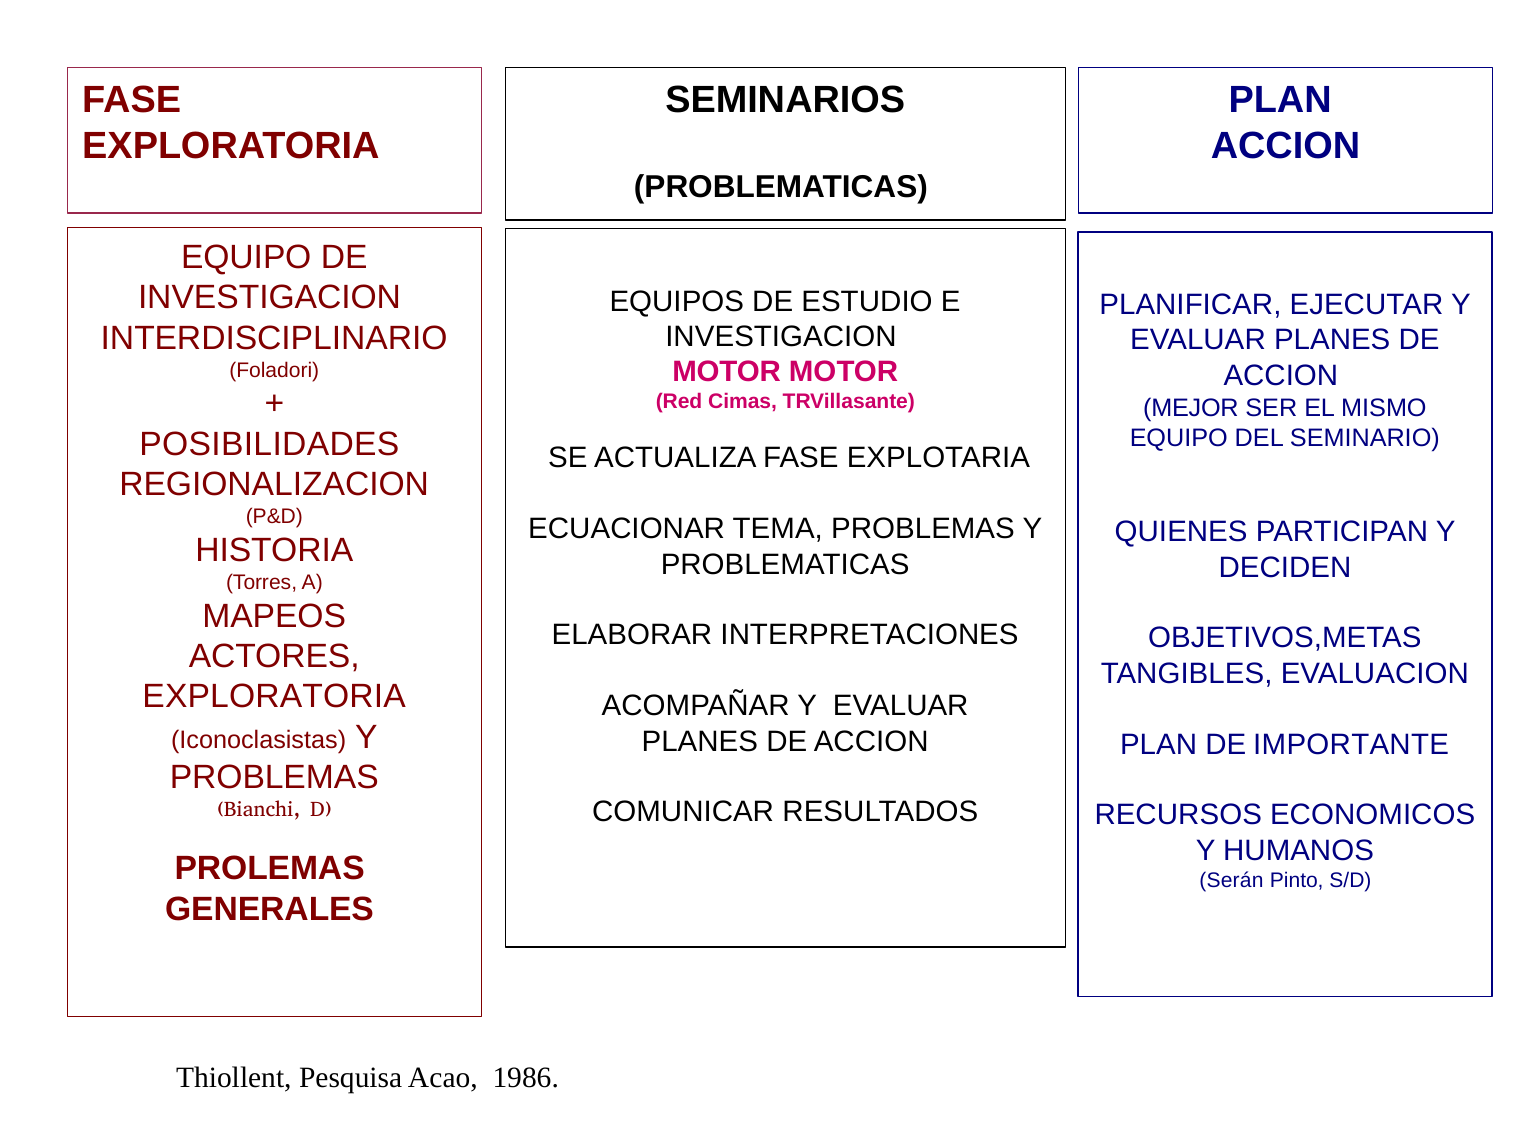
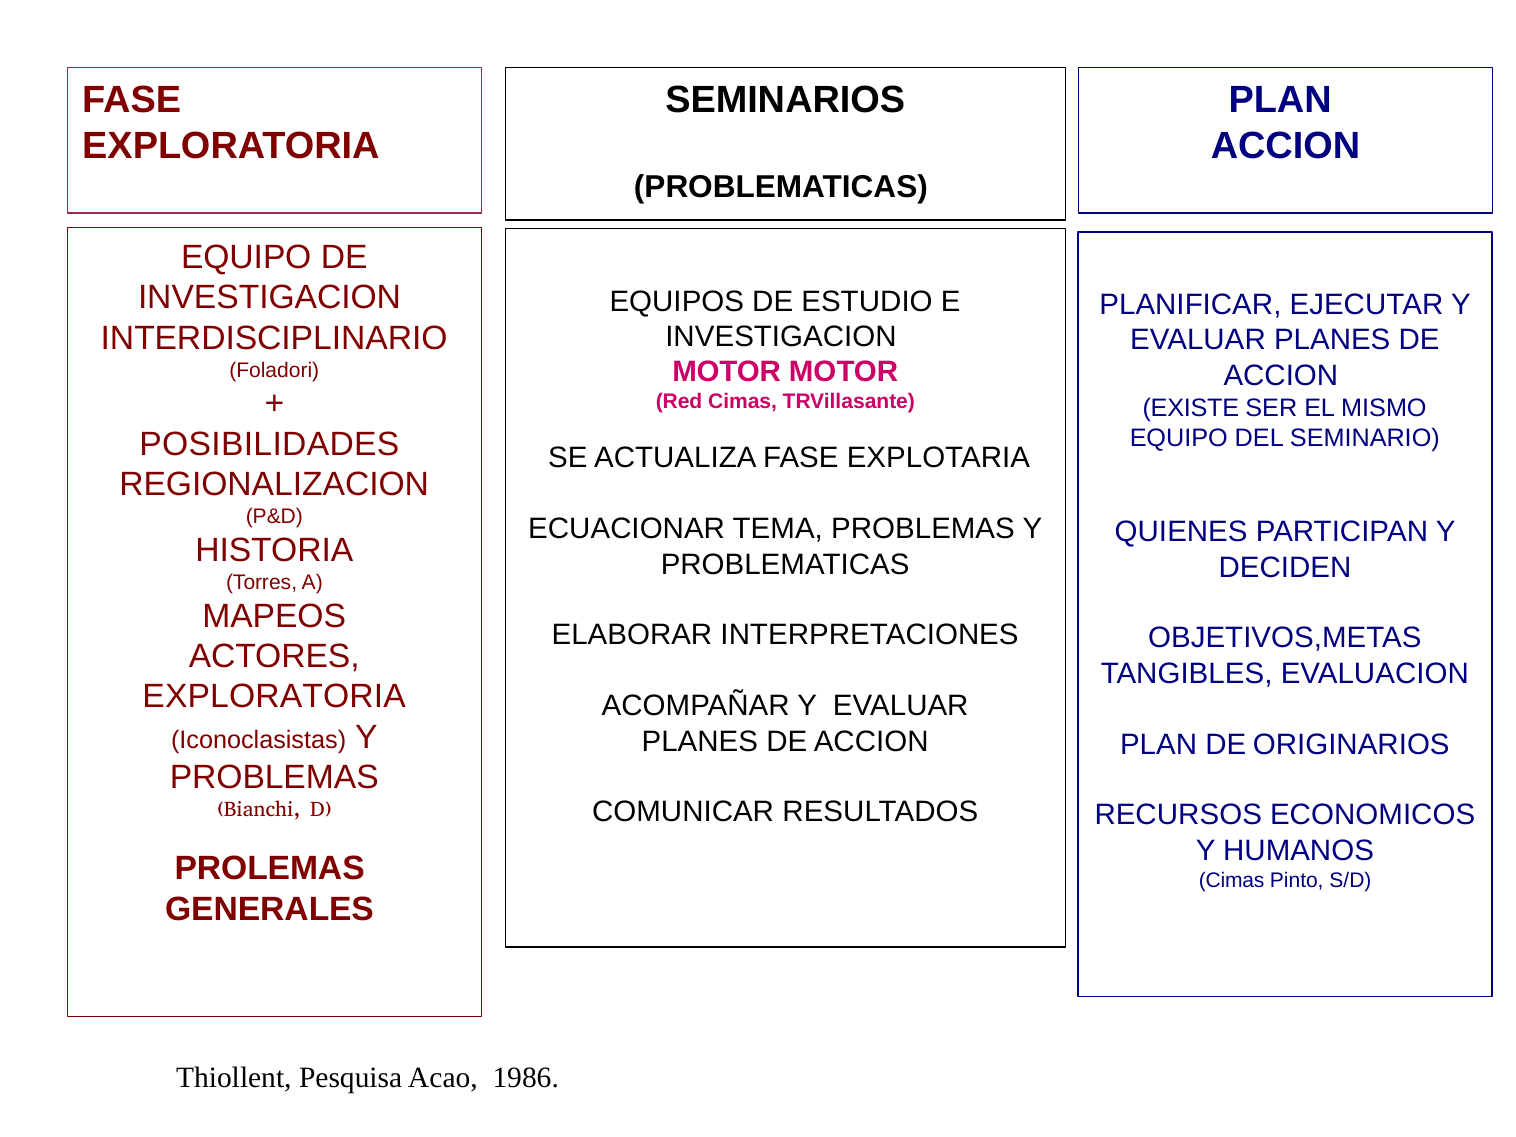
MEJOR: MEJOR -> EXISTE (1191, 408)
IMPORTANTE: IMPORTANTE -> ORIGINARIOS (1351, 744)
Serán: Serán -> Cimas (1232, 880)
